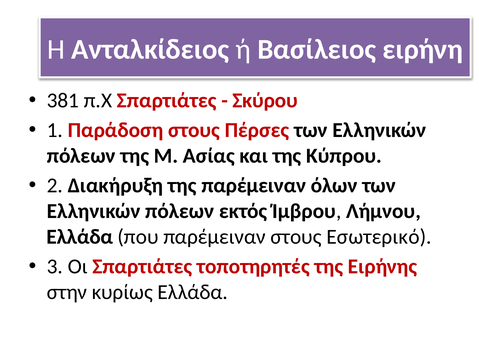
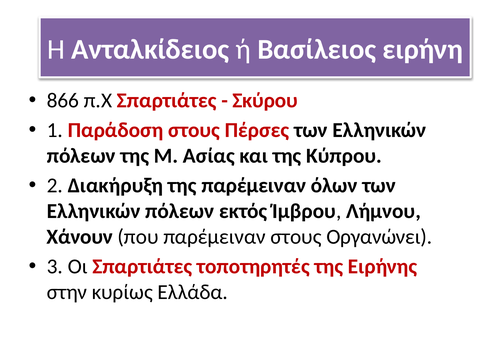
381: 381 -> 866 (63, 101)
Ελλάδα: Ελλάδα -> Χάνουν (80, 237)
Εσωτερικό: Εσωτερικό -> Οργανώνει (379, 237)
